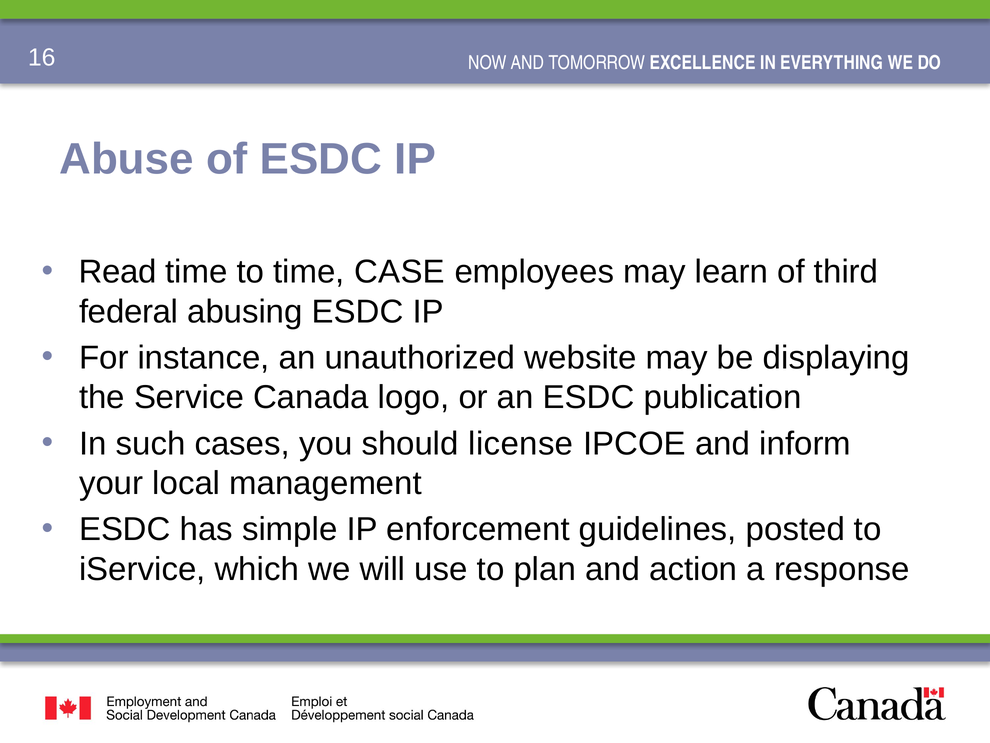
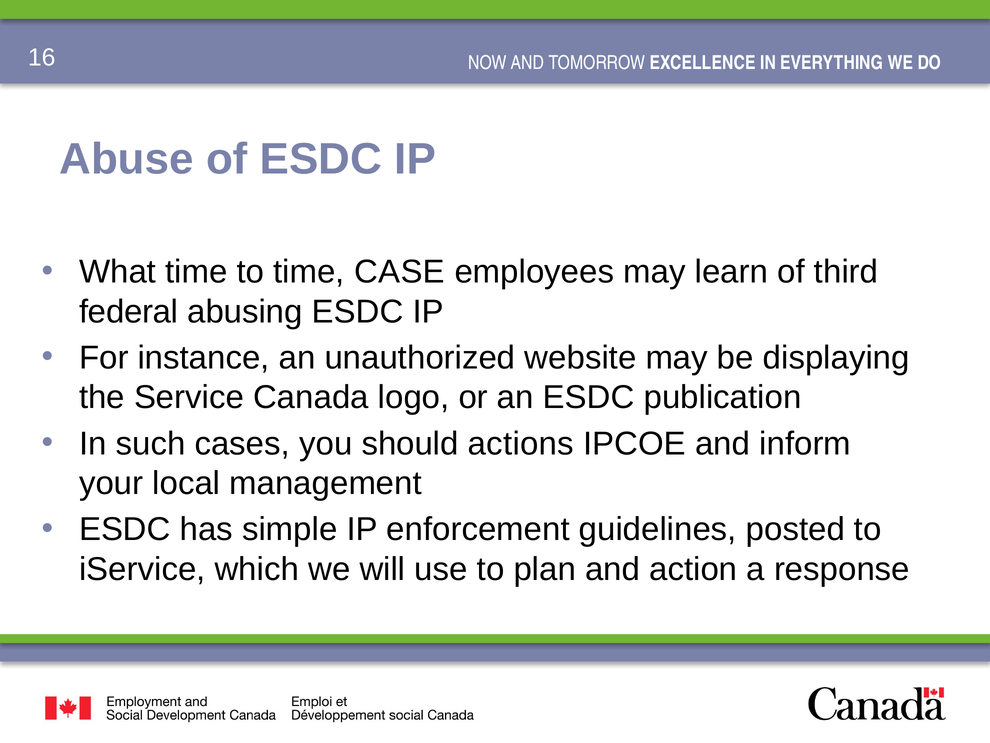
Read: Read -> What (118, 272)
license: license -> actions (521, 443)
